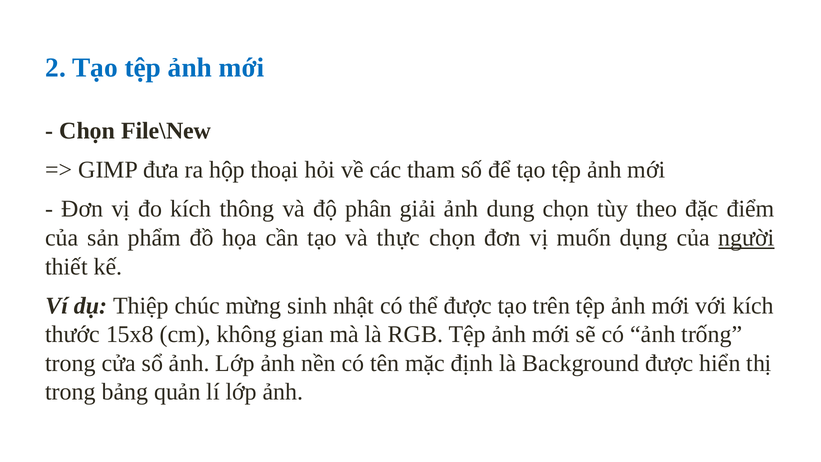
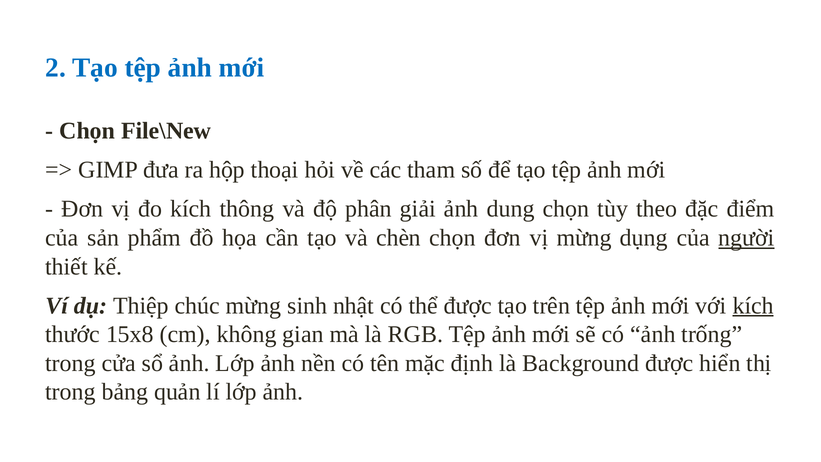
thực: thực -> chèn (399, 238)
vị muốn: muốn -> mừng (584, 238)
kích underline: none -> present (753, 306)
